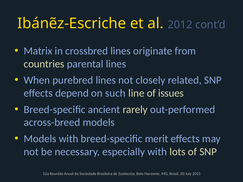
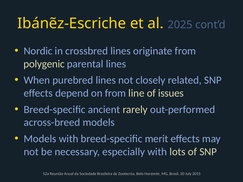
2012: 2012 -> 2025 (180, 25)
Matrix: Matrix -> Nordic (38, 51)
countries: countries -> polygenic (44, 64)
on such: such -> from (115, 93)
